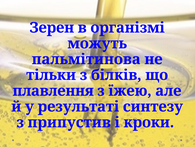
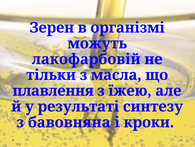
пальмітинова: пальмітинова -> лакофарбовій (86, 59)
білків: білків -> масла (116, 75)
припустив: припустив -> бавовняна (69, 122)
